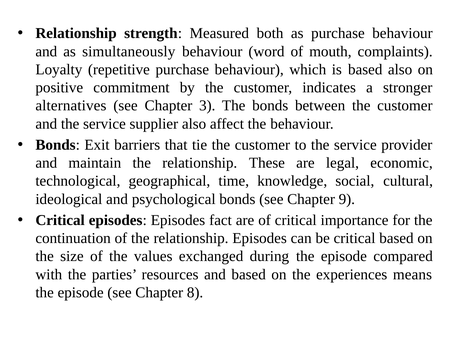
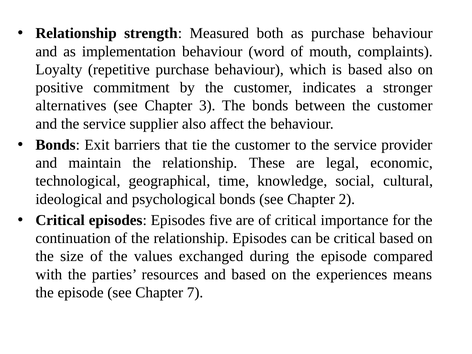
simultaneously: simultaneously -> implementation (129, 51)
9: 9 -> 2 (347, 199)
fact: fact -> five (221, 220)
8: 8 -> 7 (195, 292)
